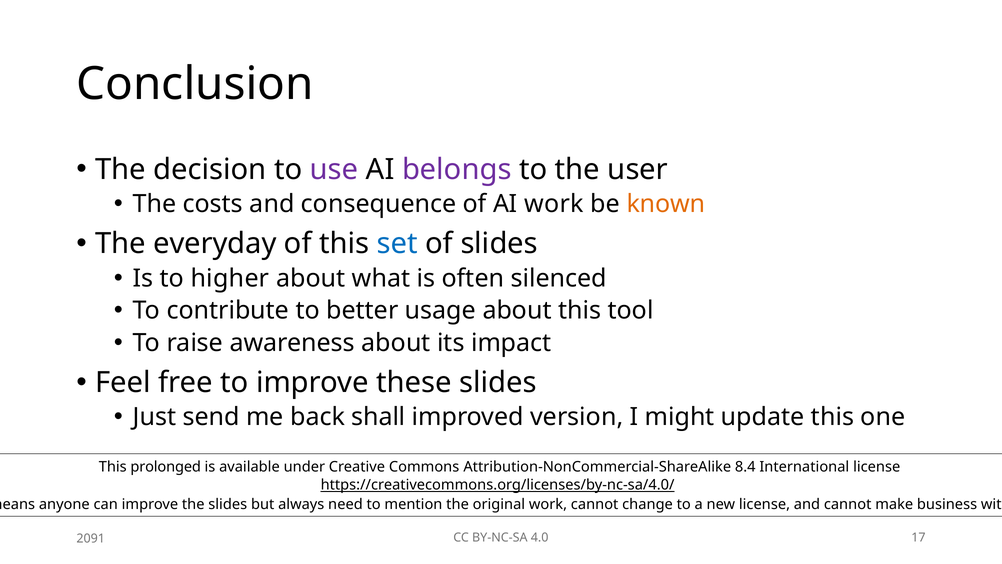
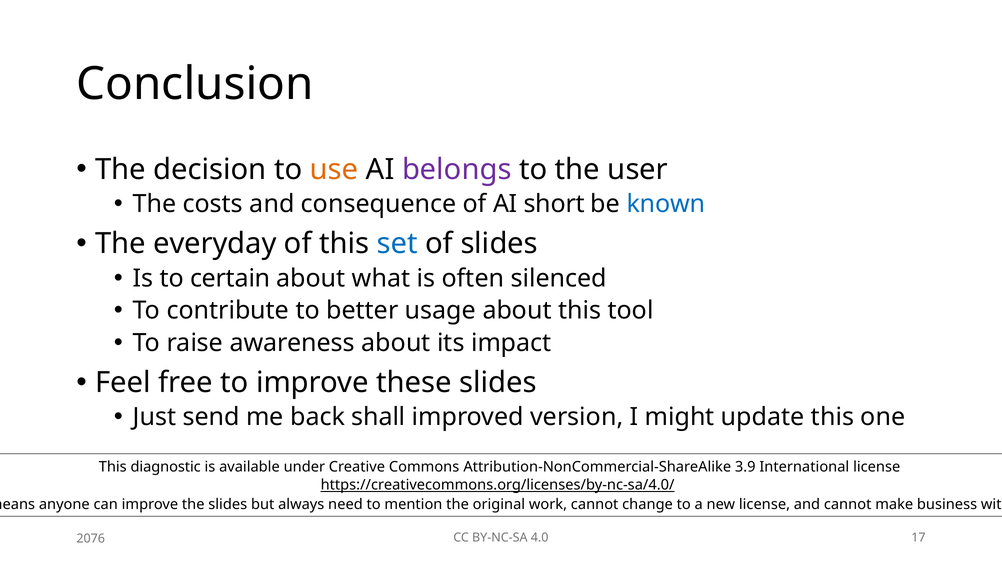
use colour: purple -> orange (334, 169)
AI work: work -> short (554, 204)
known colour: orange -> blue (666, 204)
higher: higher -> certain (230, 278)
prolonged: prolonged -> diagnostic (166, 467)
8.4: 8.4 -> 3.9 (745, 467)
2091: 2091 -> 2076 (91, 538)
